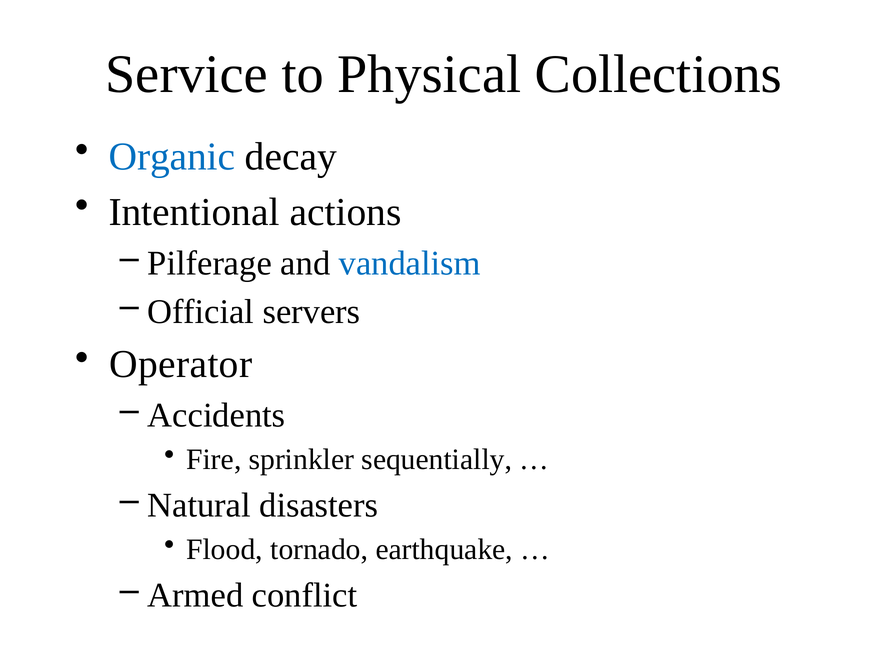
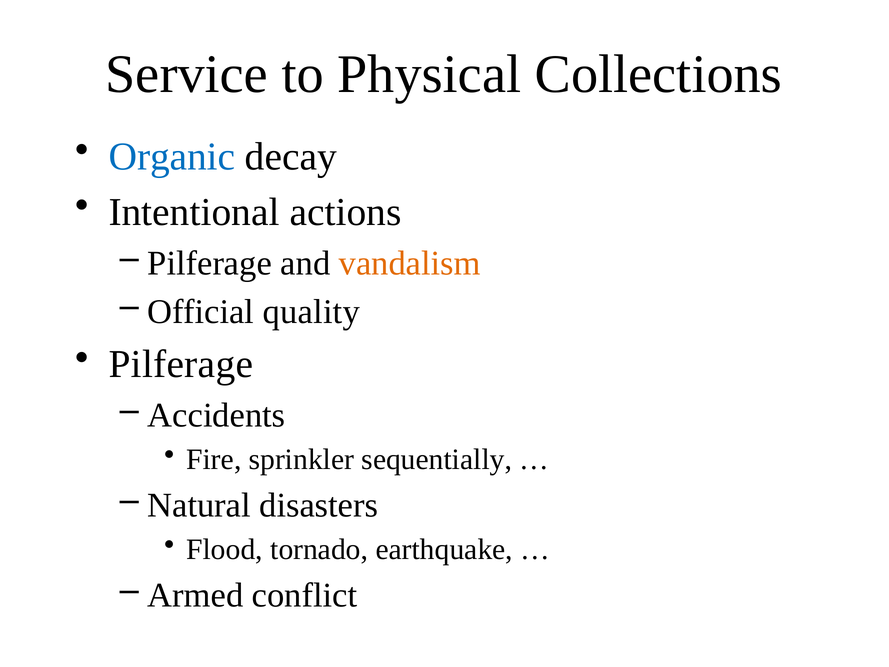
vandalism colour: blue -> orange (410, 263)
servers: servers -> quality (311, 312)
Operator: Operator -> Pilferage (181, 364)
